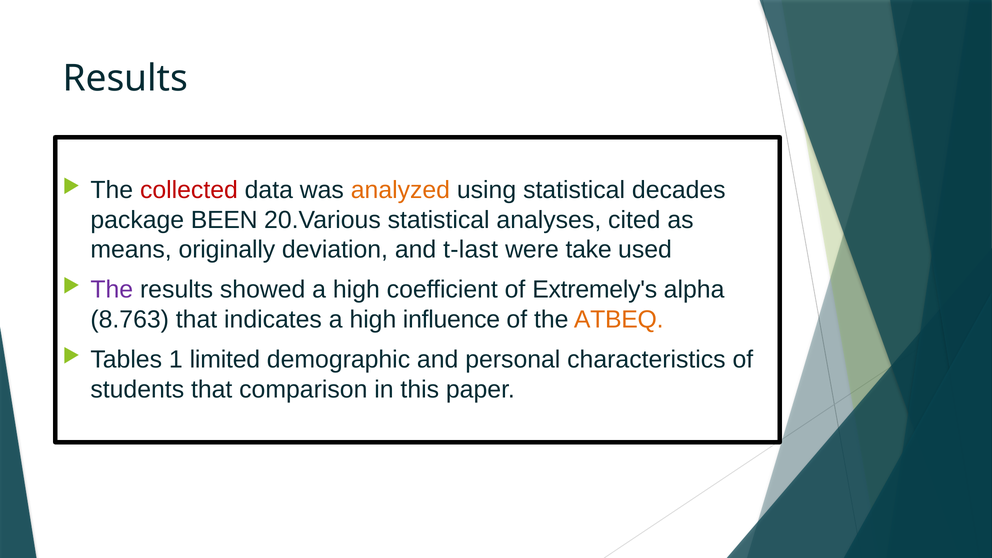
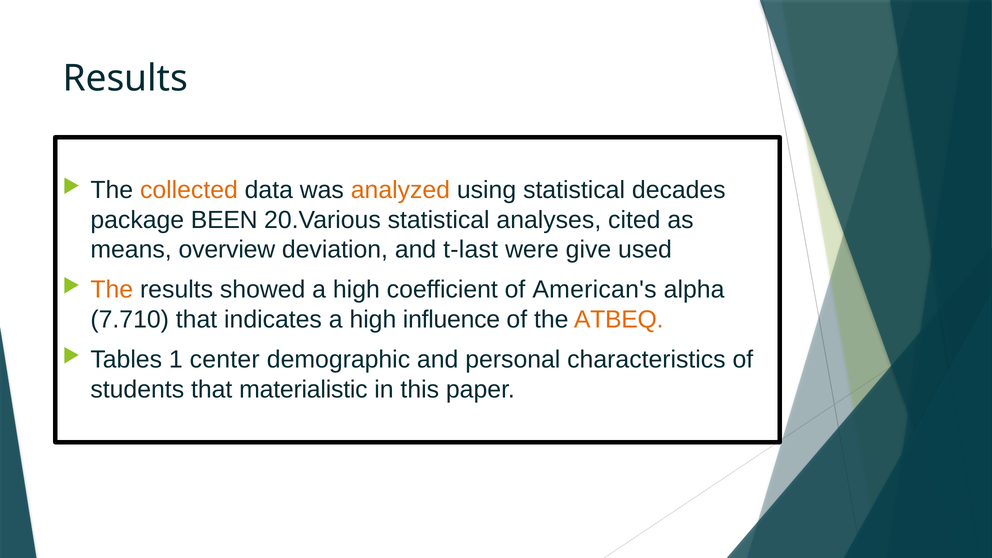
collected colour: red -> orange (189, 190)
originally: originally -> overview (227, 250)
take: take -> give (588, 250)
The colour: purple -> orange (112, 290)
Extremely's: Extremely's -> American's (594, 290)
8.763: 8.763 -> 7.710 (130, 320)
limited: limited -> center (225, 360)
comparison: comparison -> materialistic (303, 389)
